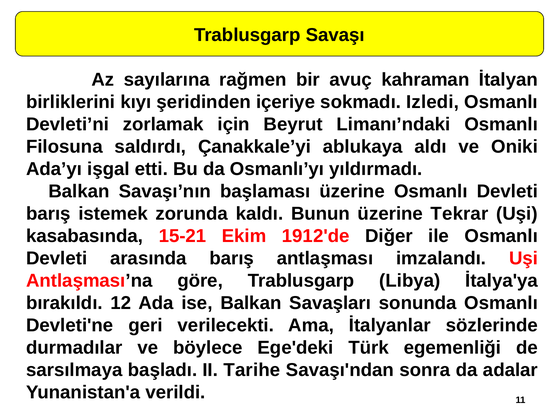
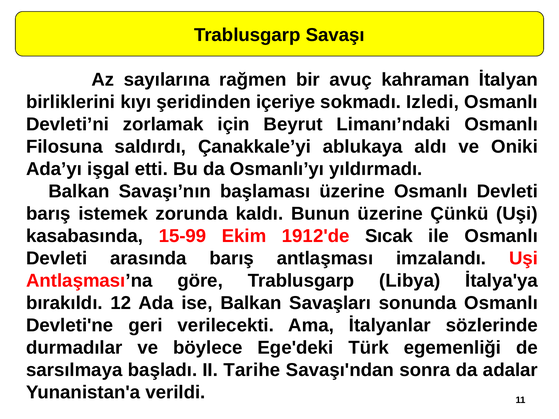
Tekrar: Tekrar -> Çünkü (460, 214)
15-21: 15-21 -> 15-99 (182, 236)
Diğer: Diğer -> Sıcak (389, 236)
